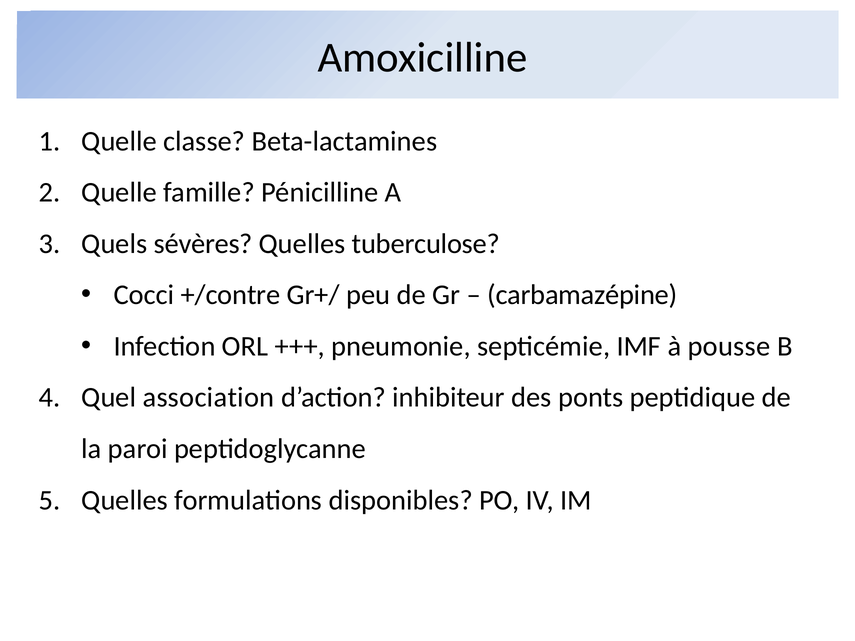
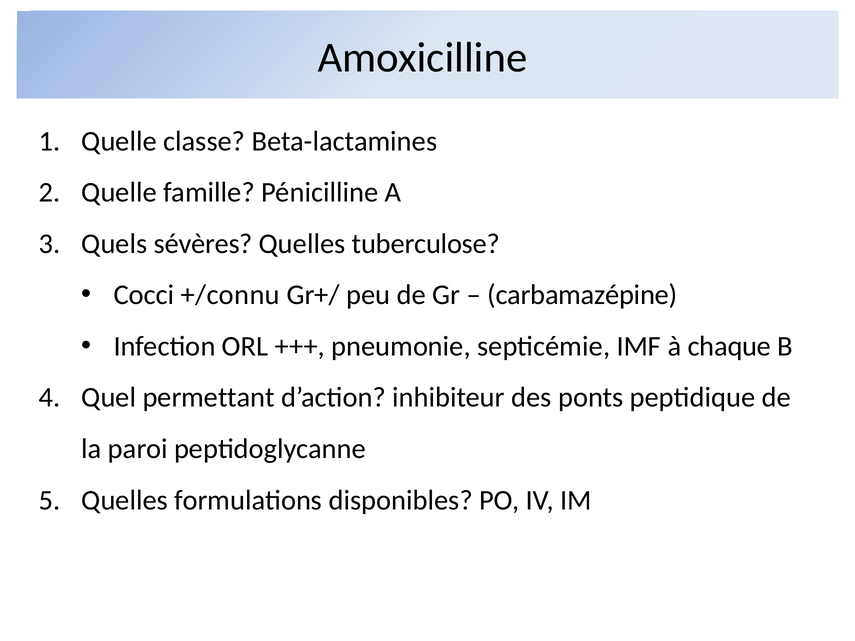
+/contre: +/contre -> +/connu (230, 295)
pousse: pousse -> chaque (729, 346)
association: association -> permettant (209, 398)
